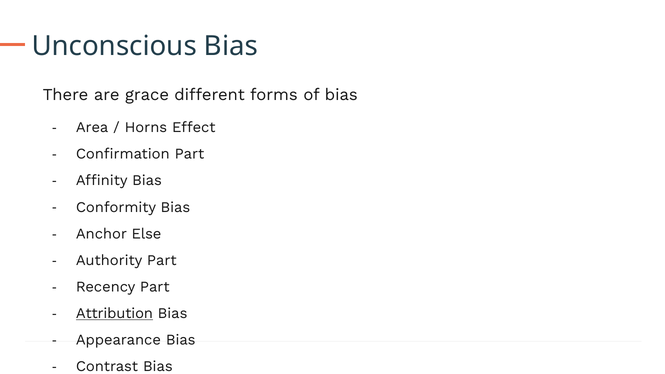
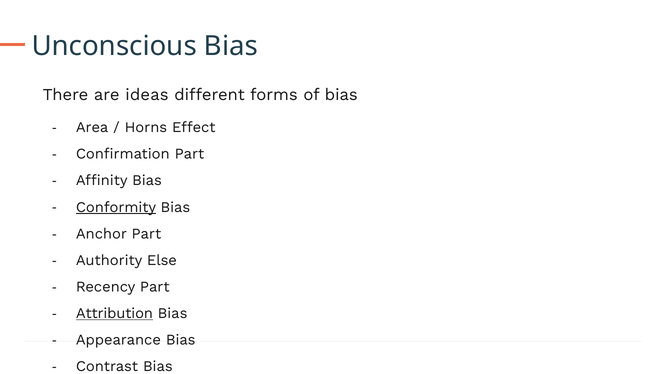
grace: grace -> ideas (147, 95)
Conformity underline: none -> present (116, 207)
Anchor Else: Else -> Part (146, 234)
Authority Part: Part -> Else (162, 260)
